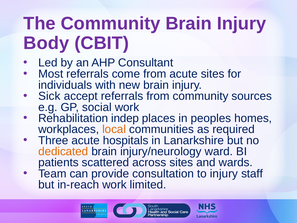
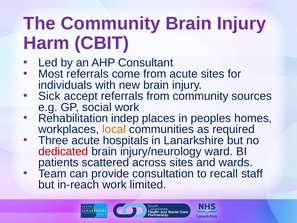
Body: Body -> Harm (46, 43)
dedicated colour: orange -> red (63, 151)
to injury: injury -> recall (224, 173)
